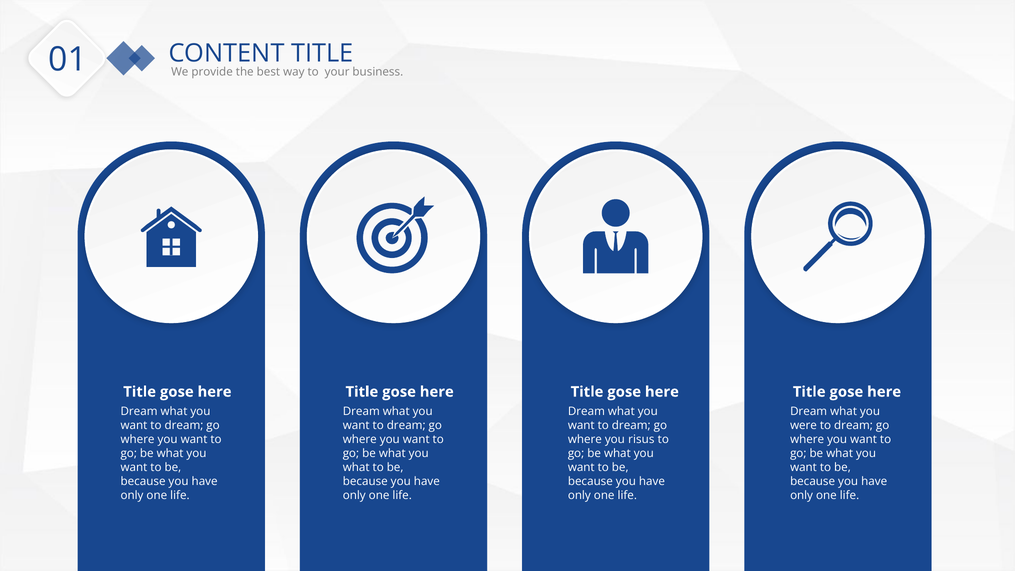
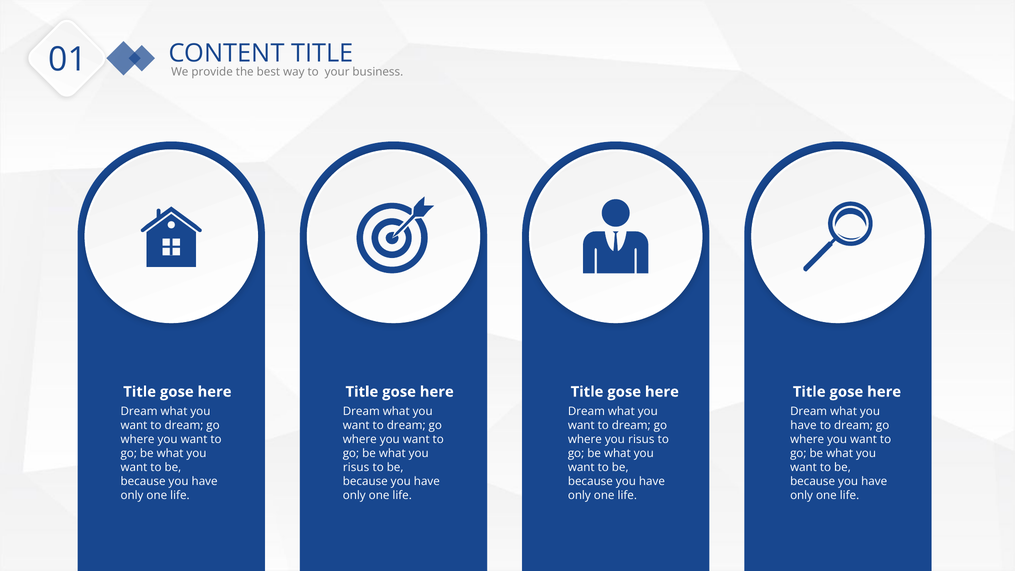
were: were -> have (803, 425)
what: what -> risus (356, 467)
